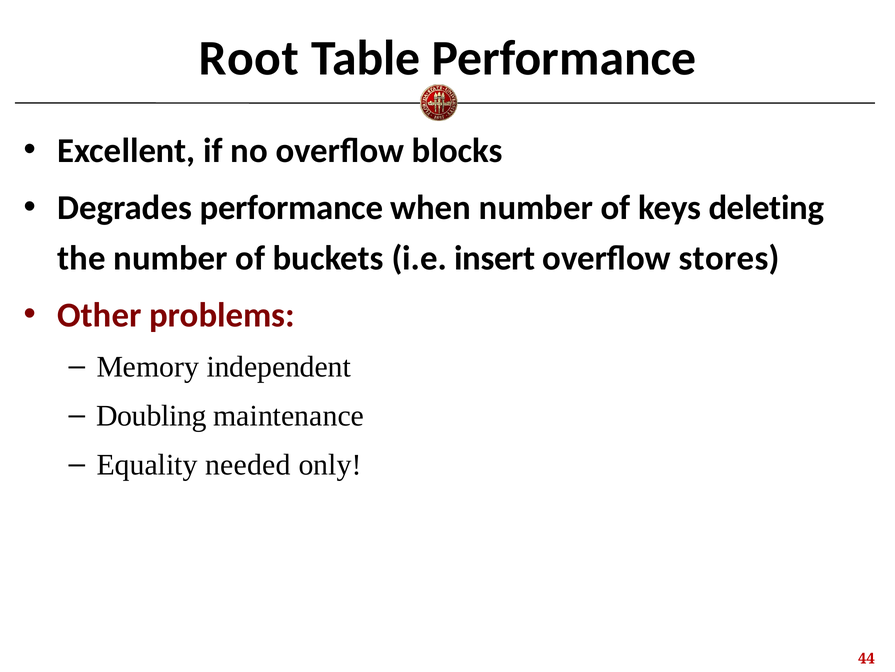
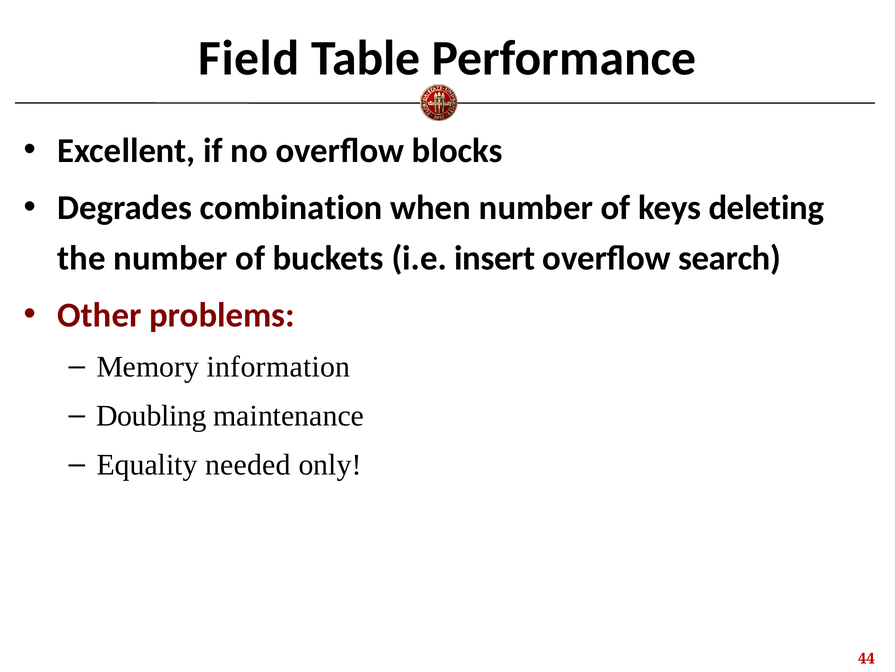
Root: Root -> Field (249, 58)
Degrades performance: performance -> combination (291, 208)
stores: stores -> search (730, 258)
independent: independent -> information (278, 367)
